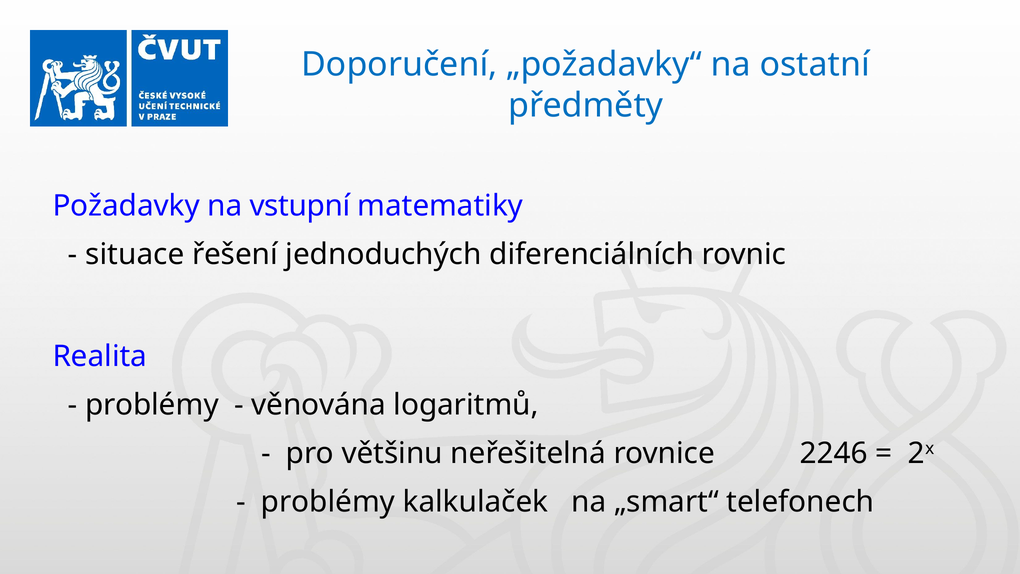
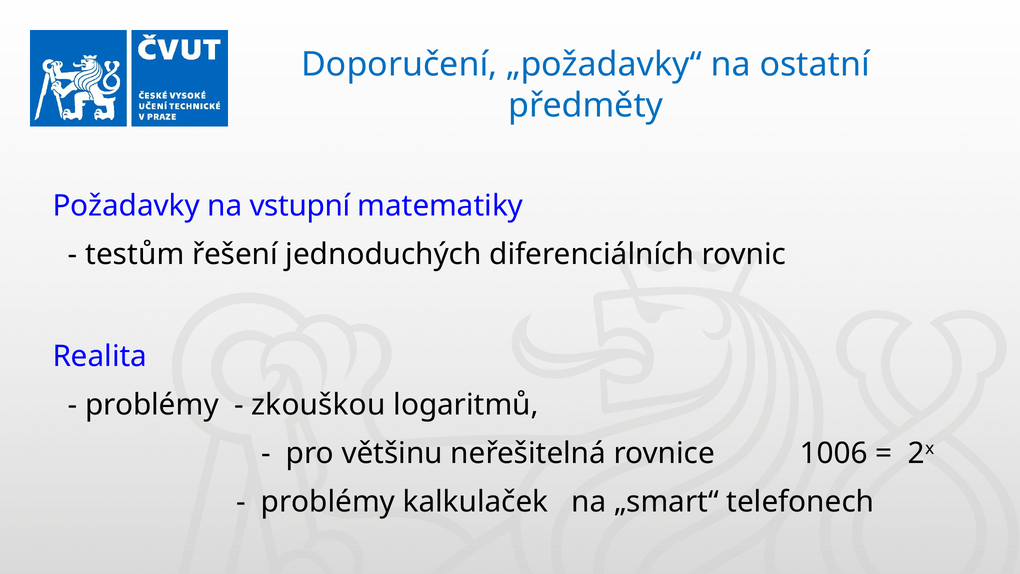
situace: situace -> testům (135, 254)
věnována: věnována -> zkouškou (318, 405)
2246: 2246 -> 1006 (834, 453)
